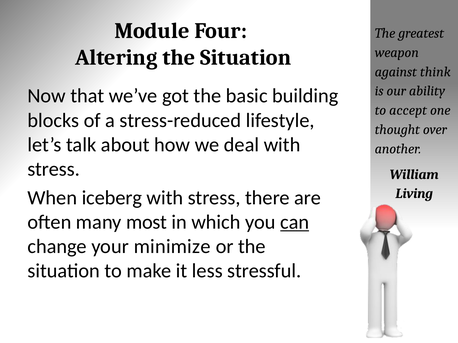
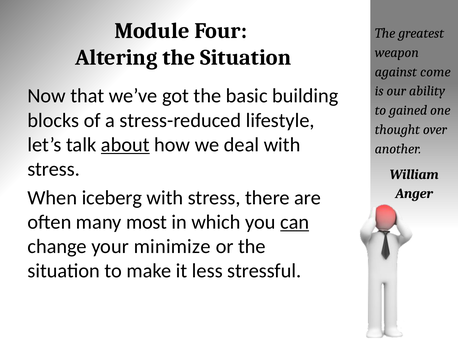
think: think -> come (435, 72)
accept: accept -> gained (408, 110)
about underline: none -> present (125, 145)
Living: Living -> Anger (414, 194)
